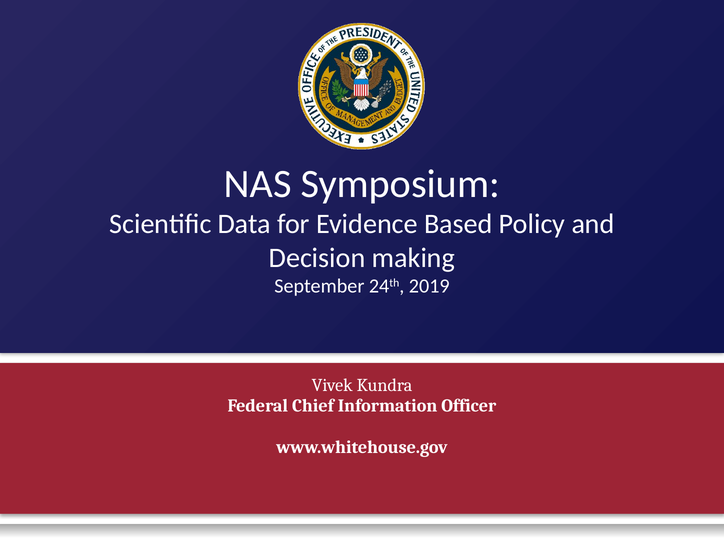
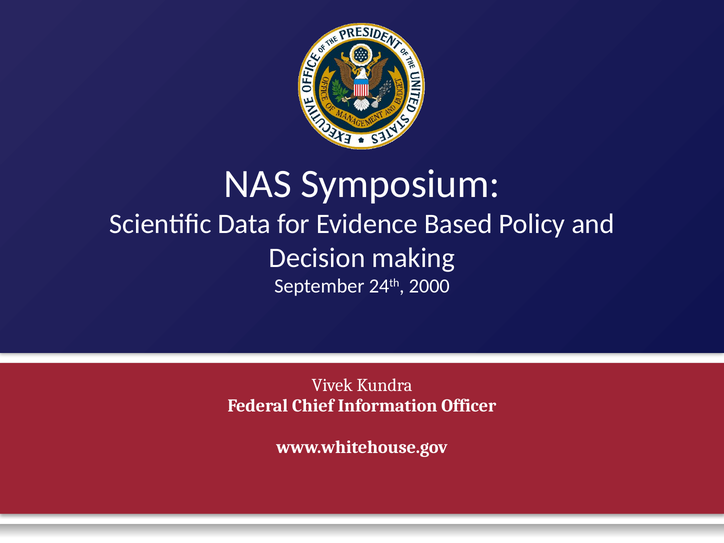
2019: 2019 -> 2000 (429, 286)
